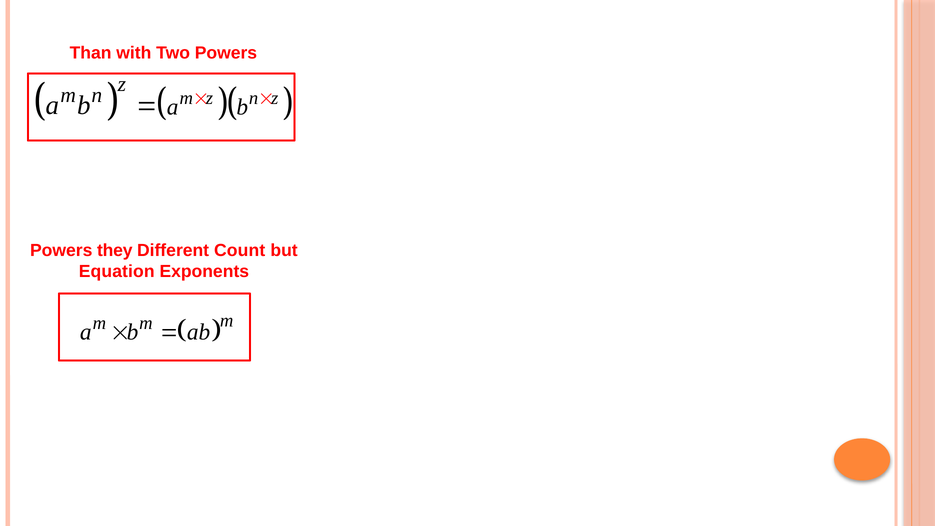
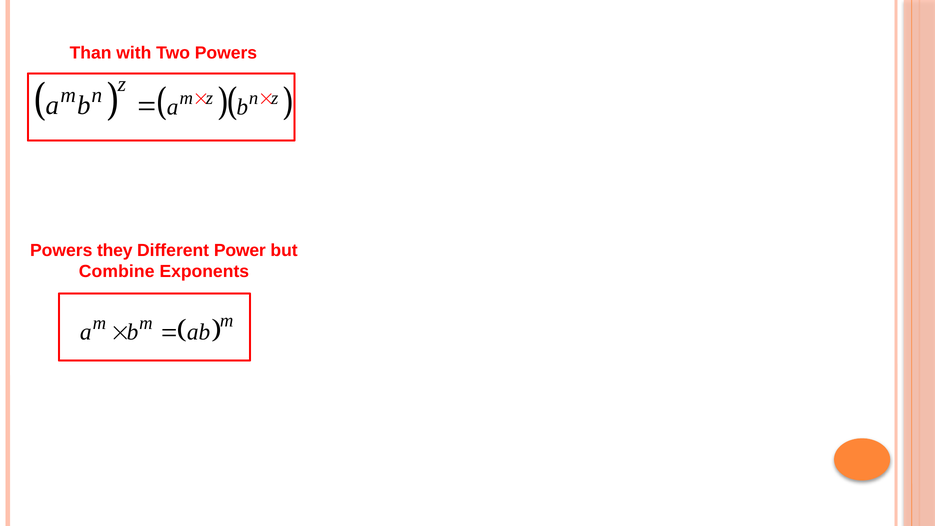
Count: Count -> Power (240, 250)
Equation: Equation -> Combine (117, 271)
